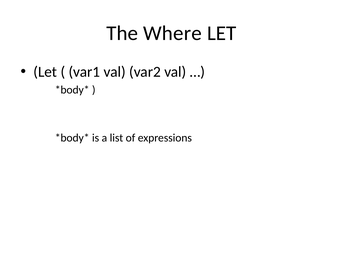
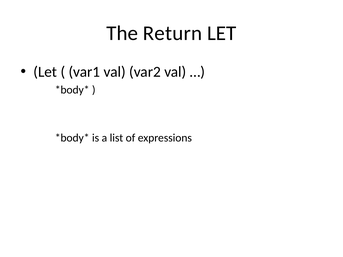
Where: Where -> Return (172, 33)
